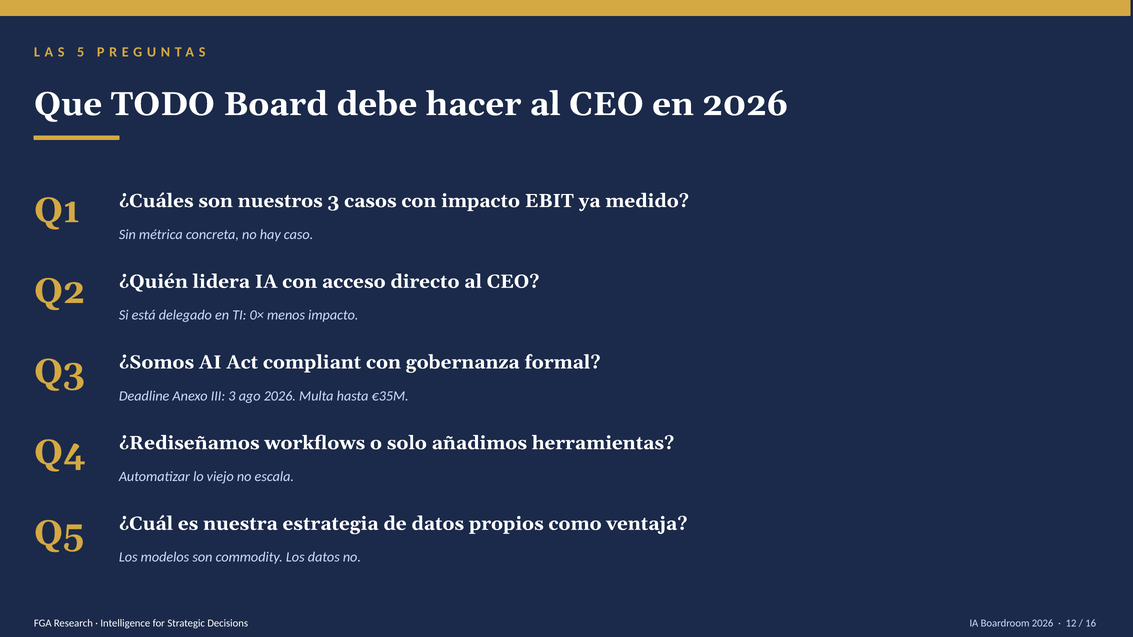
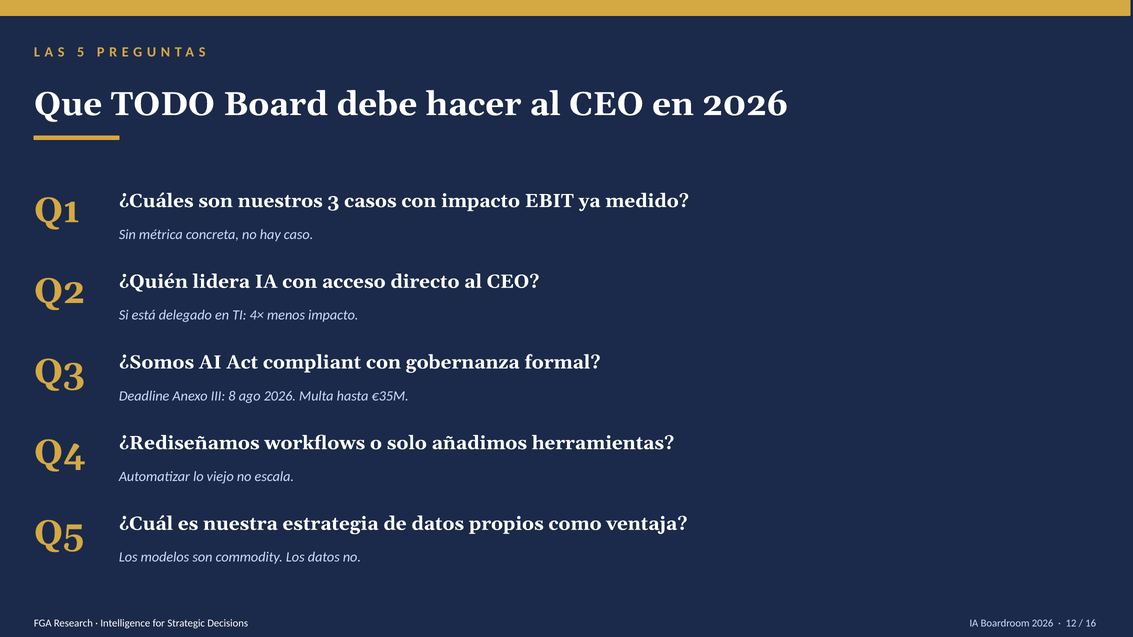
0×: 0× -> 4× (257, 315)
III 3: 3 -> 8 (232, 396)
